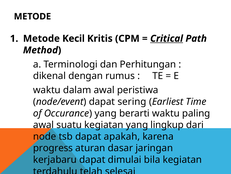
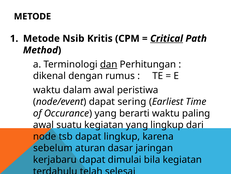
Kecil: Kecil -> Nsib (73, 38)
dan underline: none -> present (109, 64)
dapat apakah: apakah -> lingkup (122, 136)
progress: progress -> sebelum (53, 147)
